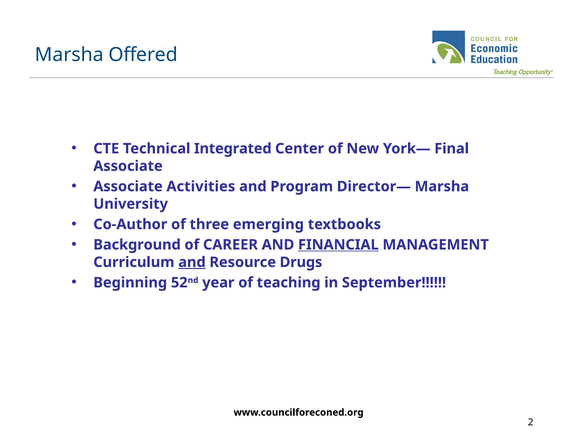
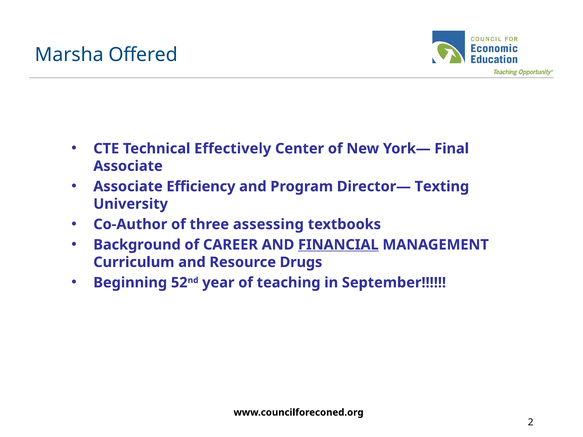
Integrated: Integrated -> Effectively (233, 149)
Activities: Activities -> Efficiency (201, 187)
Director— Marsha: Marsha -> Texting (442, 187)
emerging: emerging -> assessing (268, 224)
and underline: present -> none (192, 262)
